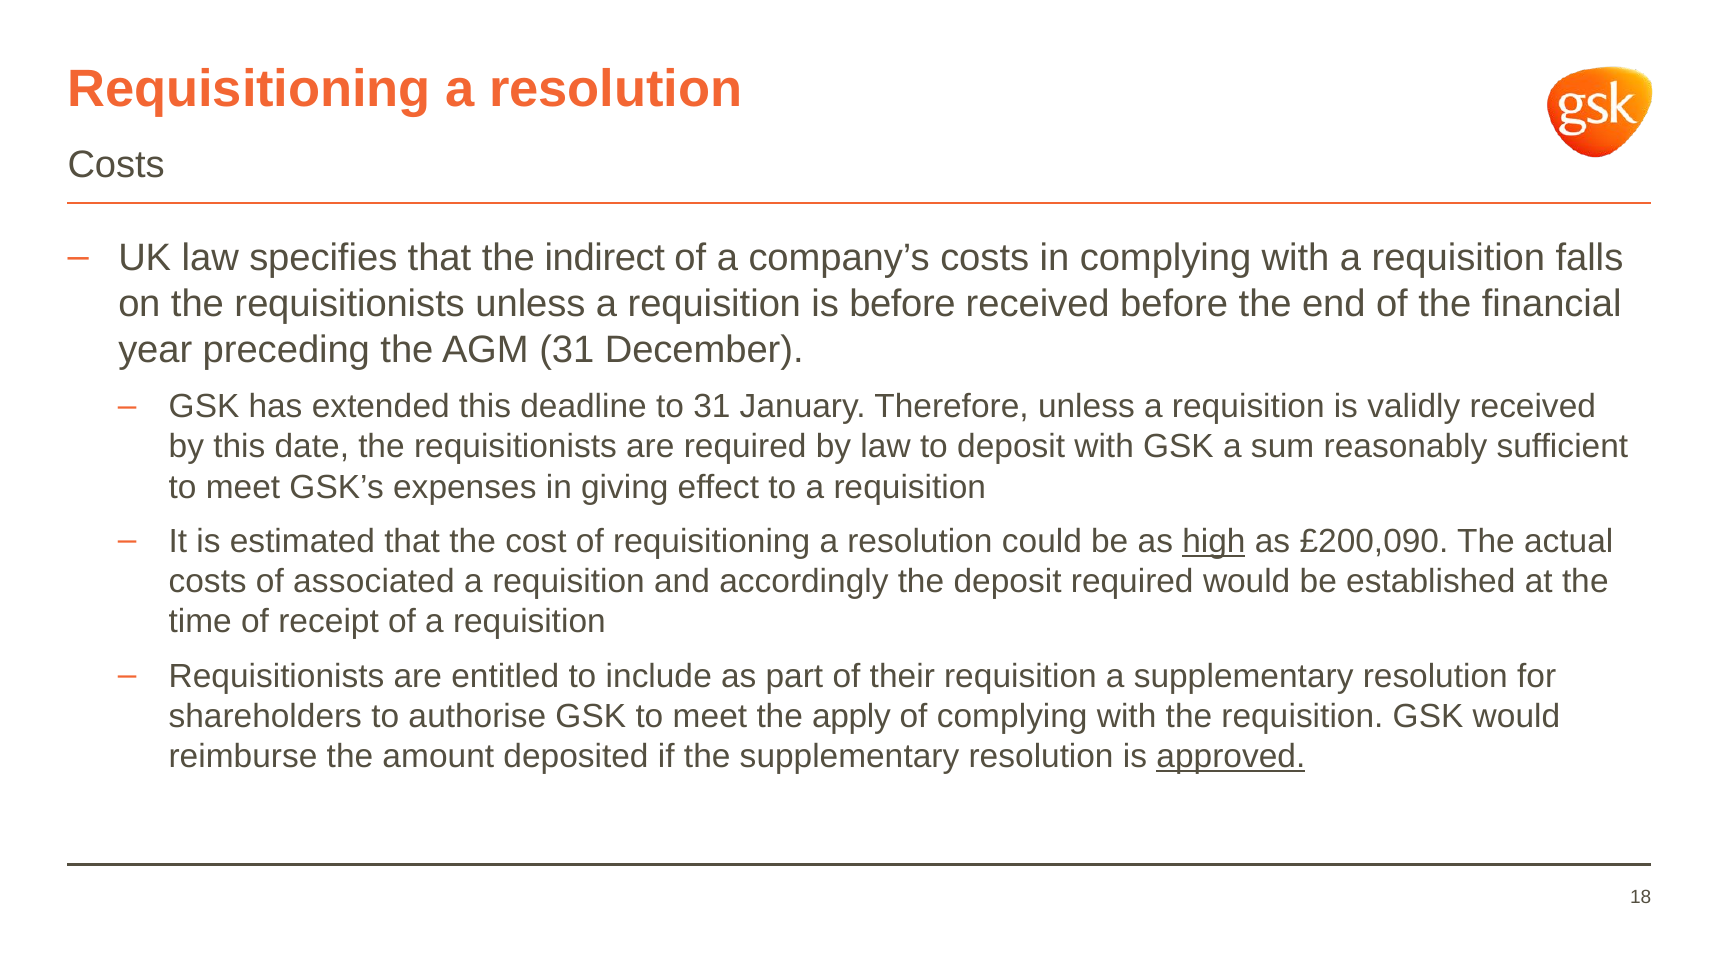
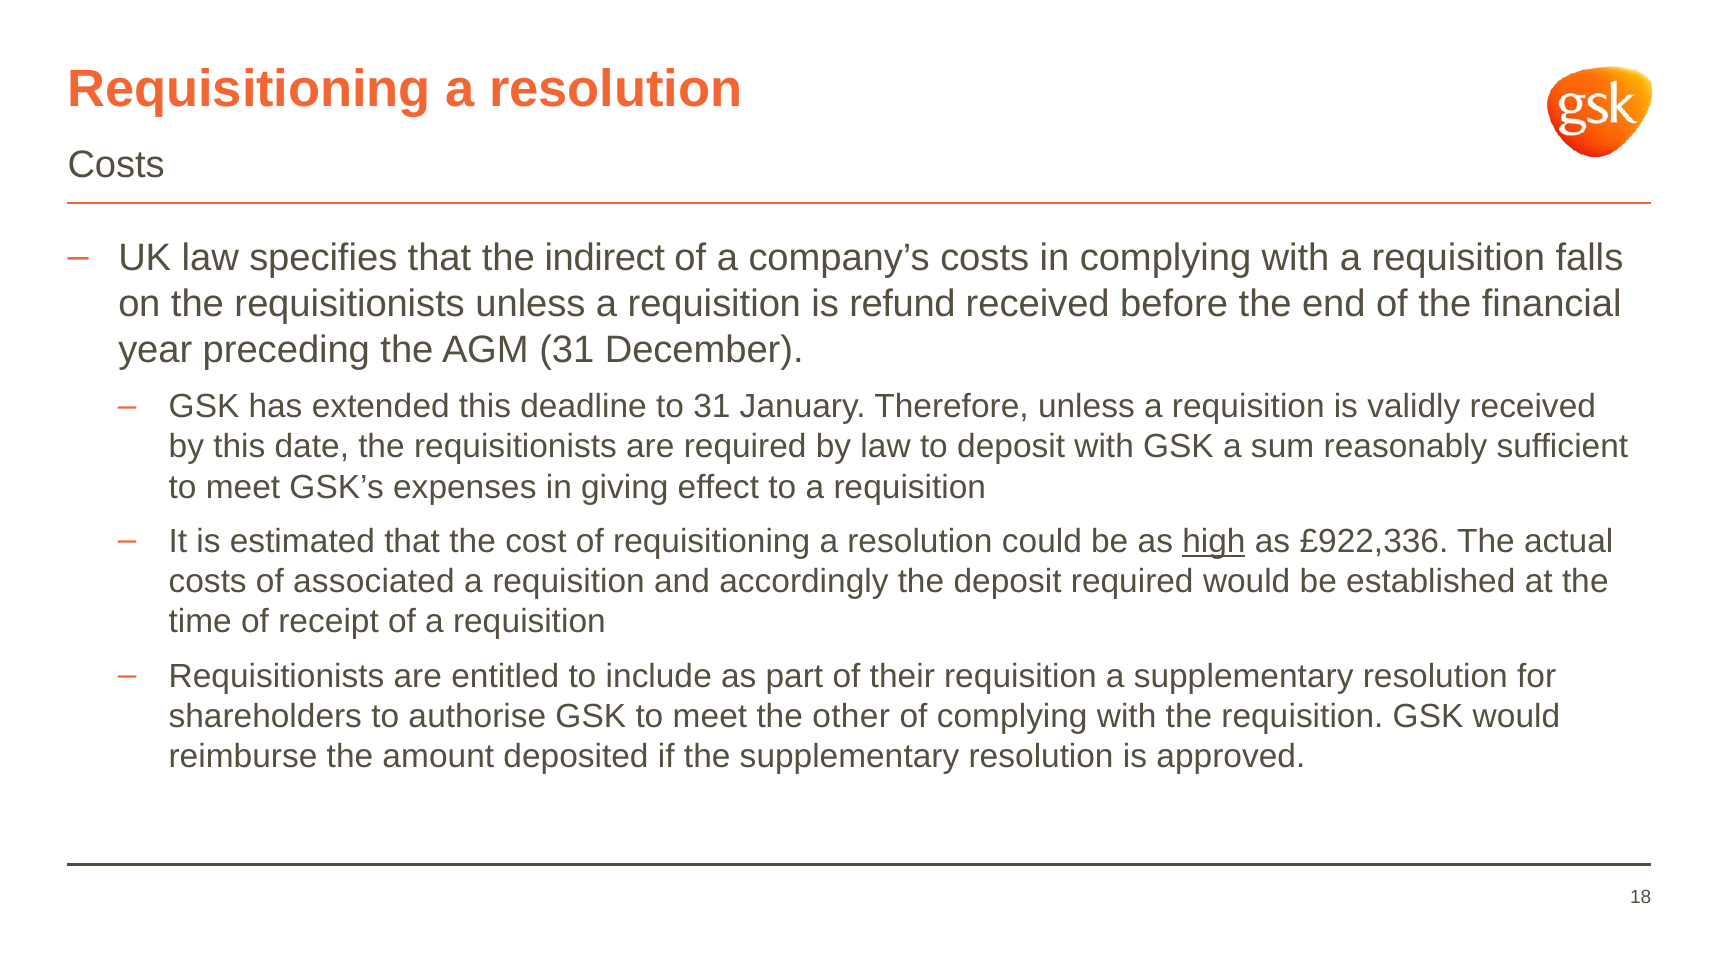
is before: before -> refund (902, 304)
£200,090: £200,090 -> £922,336 (1374, 542)
apply: apply -> other (851, 716)
approved underline: present -> none (1231, 757)
